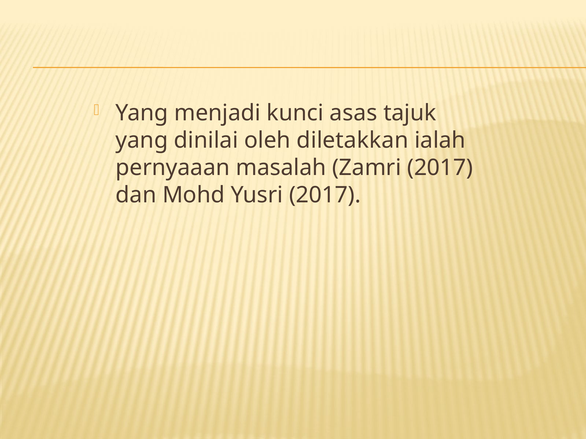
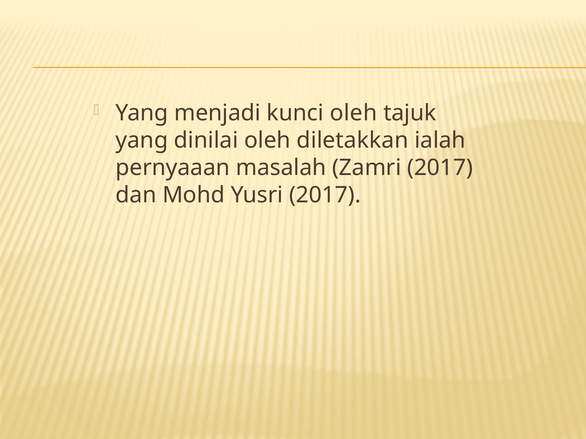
kunci asas: asas -> oleh (353, 113)
